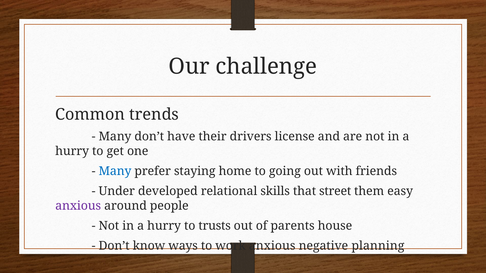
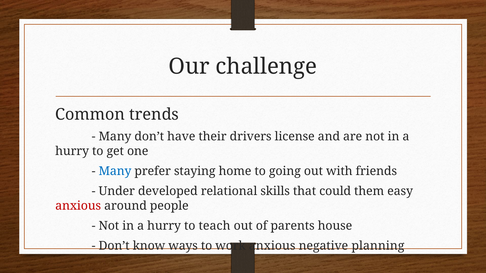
street: street -> could (335, 191)
anxious colour: purple -> red (78, 206)
trusts: trusts -> teach (214, 226)
